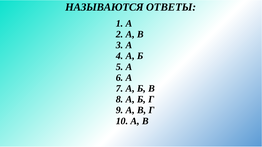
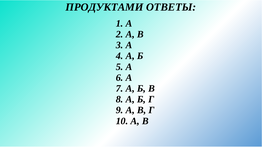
НАЗЫВАЮТСЯ: НАЗЫВАЮТСЯ -> ПРОДУКТАМИ (104, 7)
